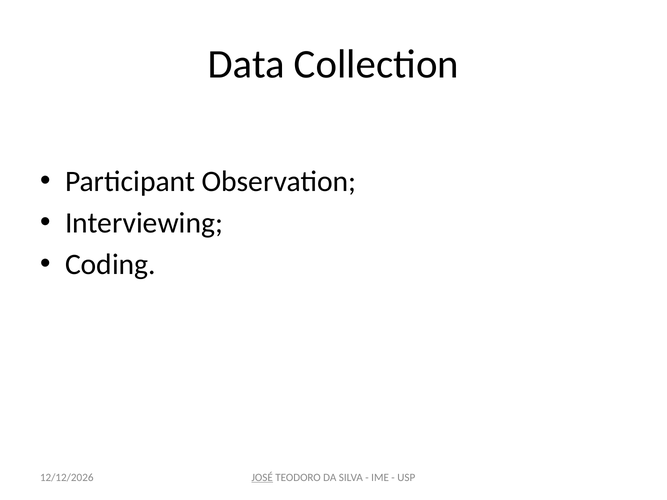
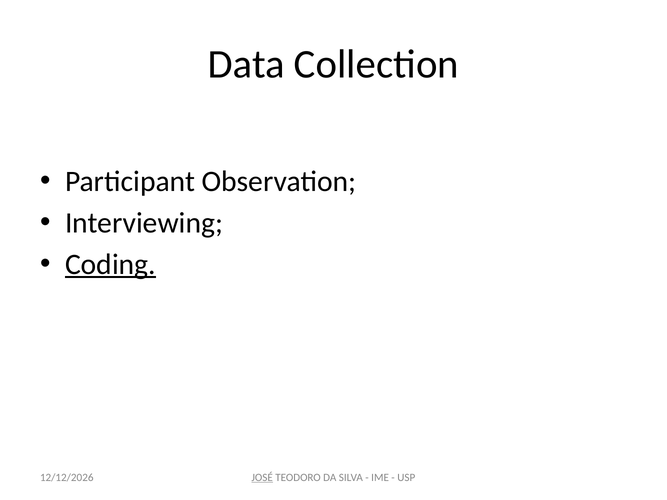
Coding underline: none -> present (110, 264)
